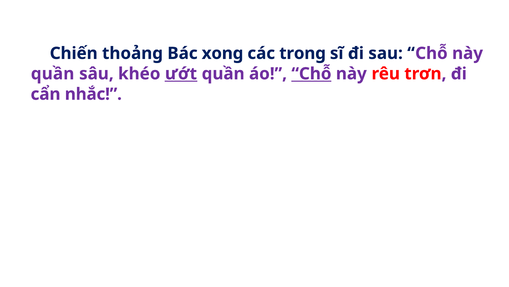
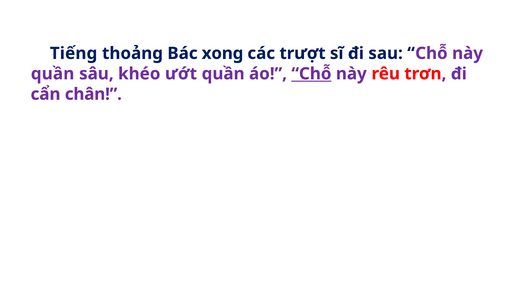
Chiến: Chiến -> Tiếng (74, 53)
trong: trong -> trượt (303, 53)
ướt underline: present -> none (181, 74)
nhắc: nhắc -> chân (93, 94)
